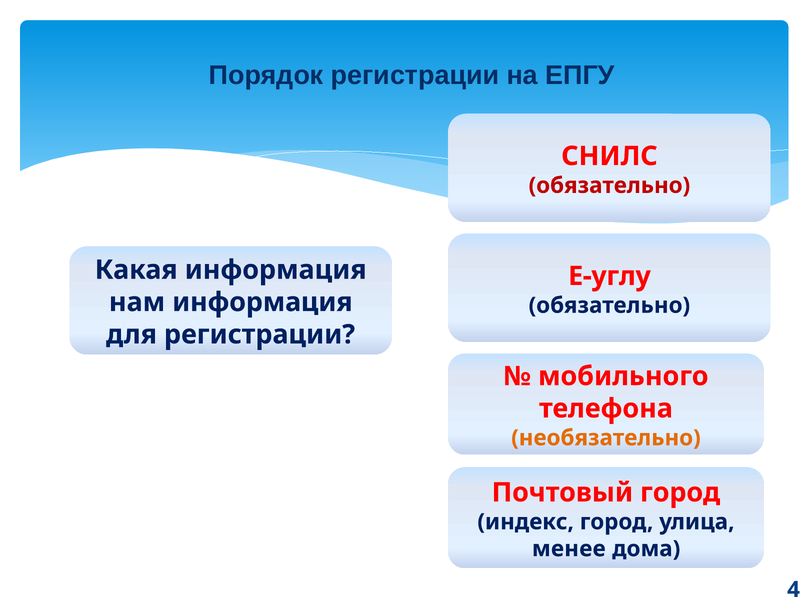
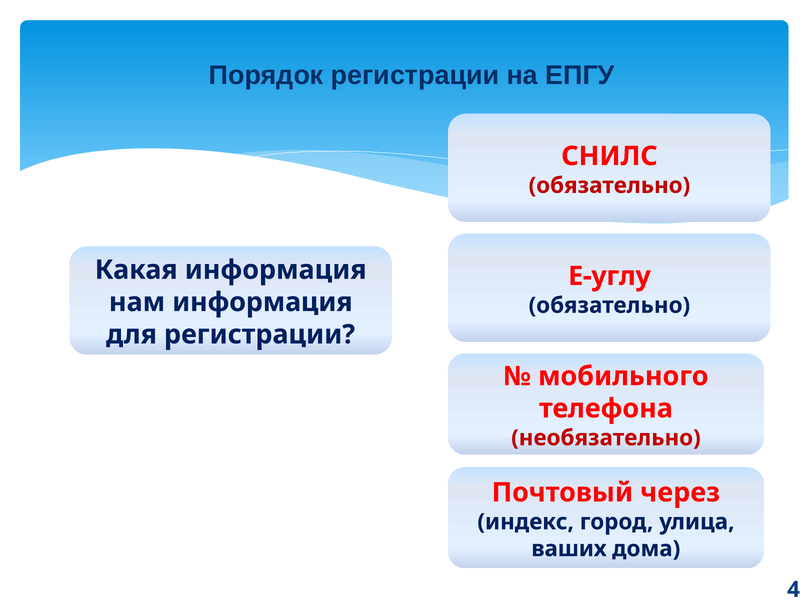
необязательно colour: orange -> red (606, 438)
Почтовый город: город -> через (680, 493)
менее: менее -> ваших (569, 549)
